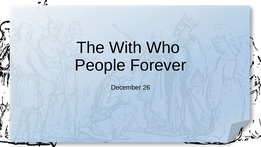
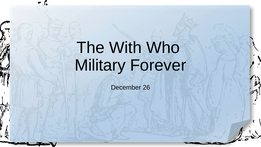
People: People -> Military (100, 65)
